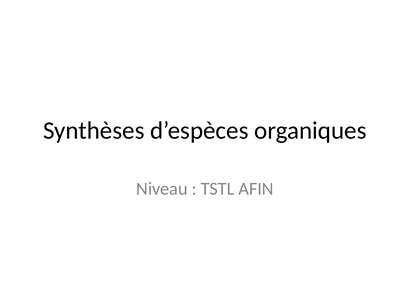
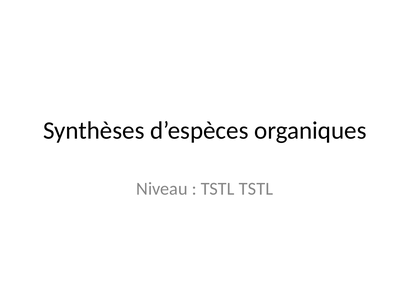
TSTL AFIN: AFIN -> TSTL (256, 189)
